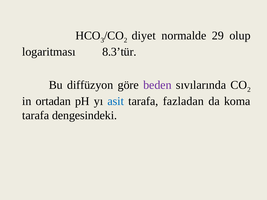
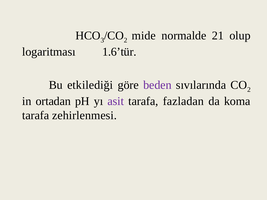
diyet: diyet -> mide (144, 36)
29: 29 -> 21 (218, 36)
8.3’tür: 8.3’tür -> 1.6’tür (119, 52)
diffüzyon: diffüzyon -> etkilediği (90, 85)
asit colour: blue -> purple (116, 101)
dengesindeki: dengesindeki -> zehirlenmesi (84, 116)
